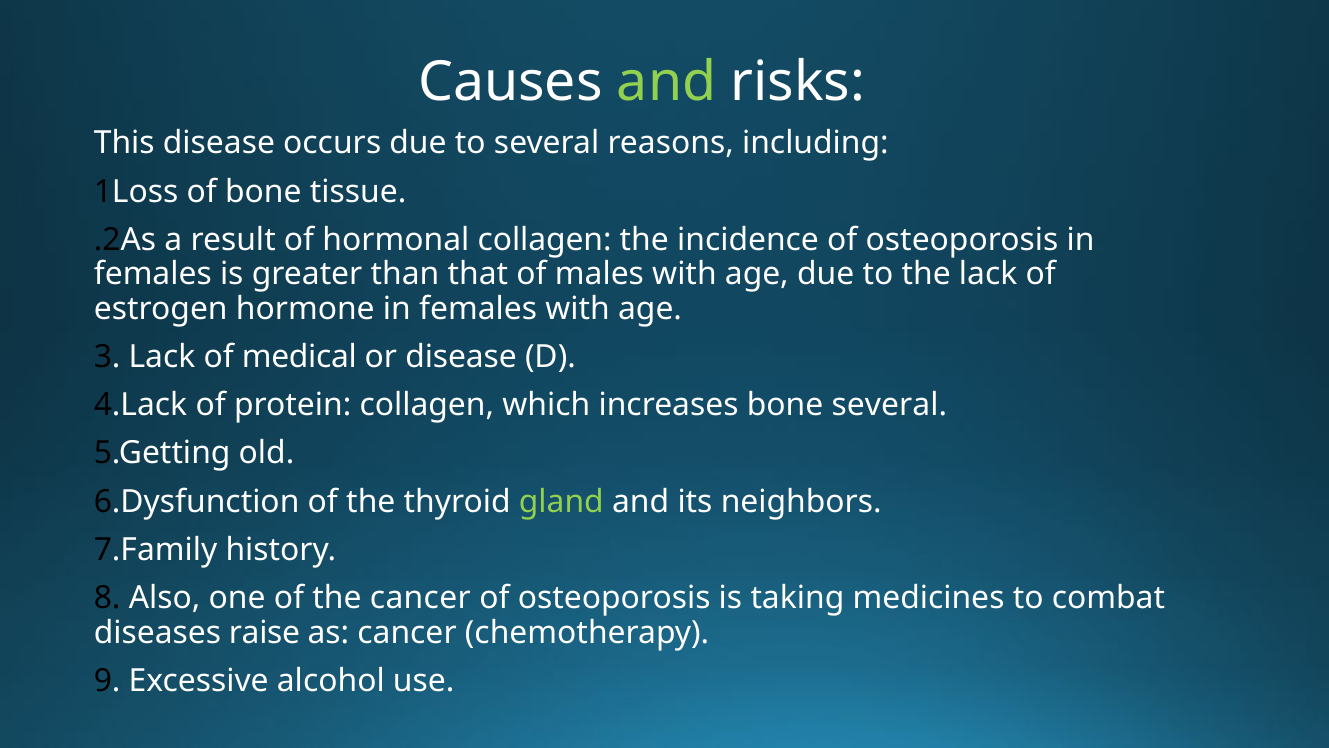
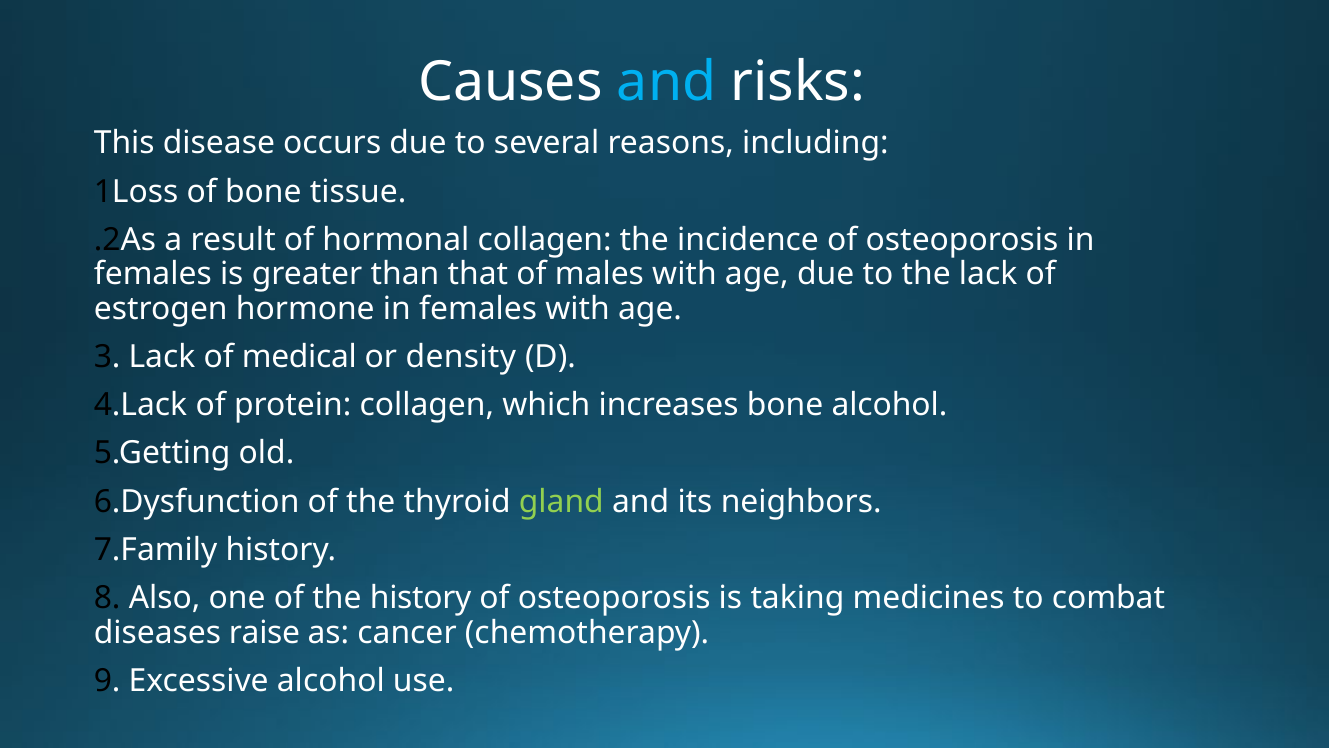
and colour: light green -> light blue (667, 82)
or disease: disease -> density (461, 357)
bone several: several -> alcohol (889, 405)
the cancer: cancer -> history (421, 598)
